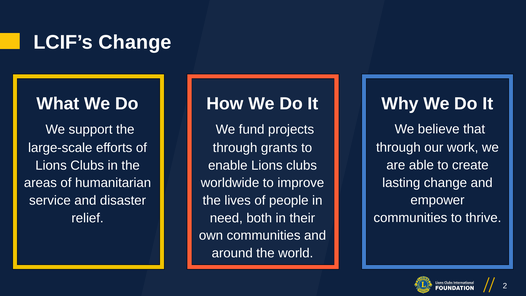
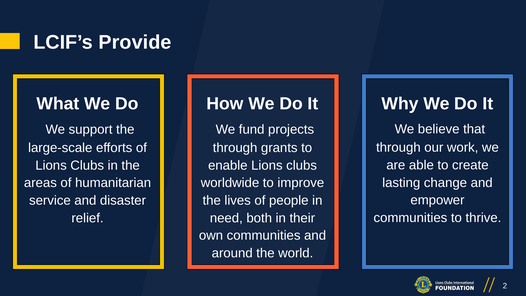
LCIF’s Change: Change -> Provide (135, 42)
